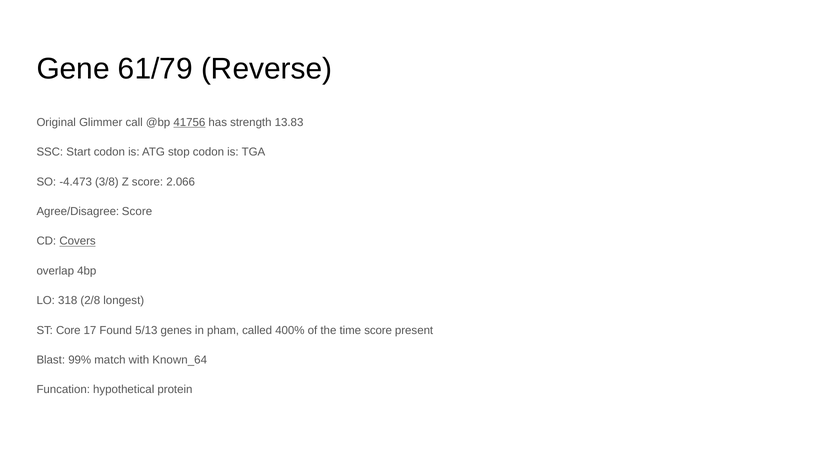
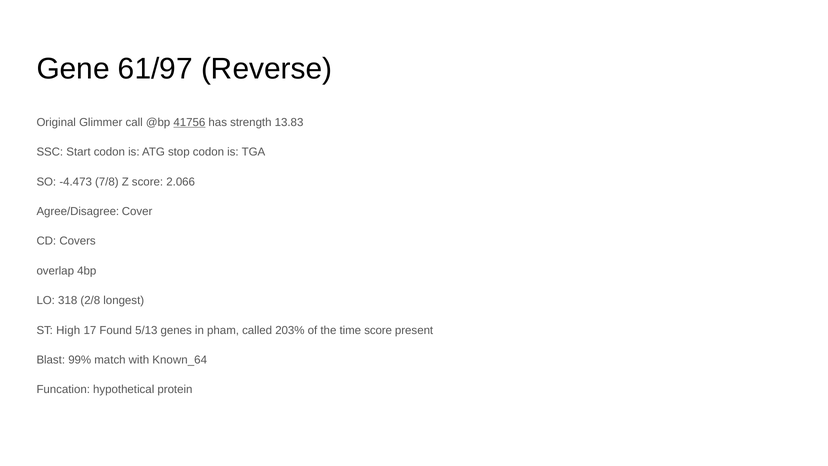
61/79: 61/79 -> 61/97 (155, 69)
3/8: 3/8 -> 7/8 (107, 182)
Agree/Disagree Score: Score -> Cover (137, 211)
Covers underline: present -> none (78, 241)
Core: Core -> High (68, 330)
400%: 400% -> 203% (290, 330)
